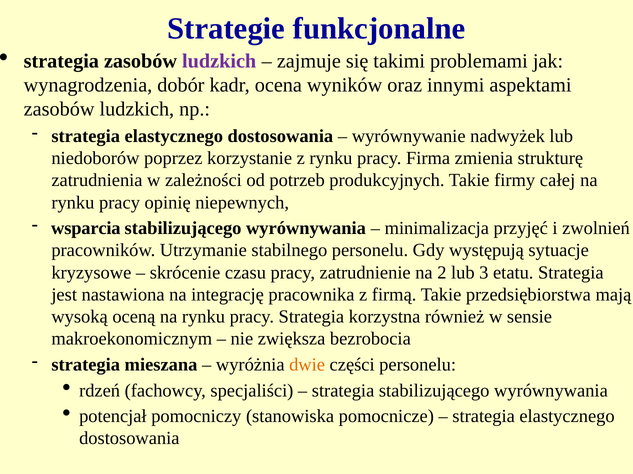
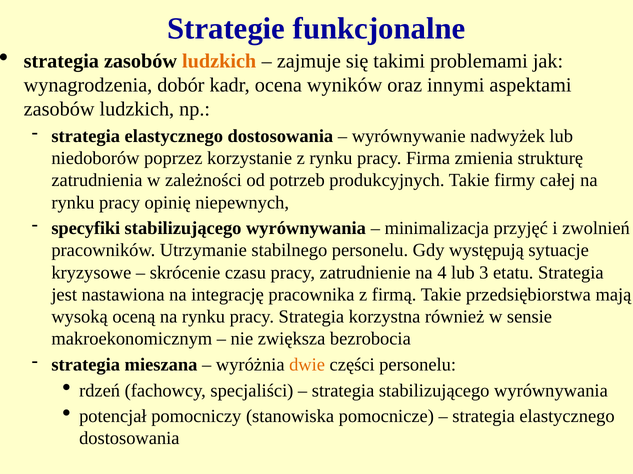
ludzkich colour: purple -> orange (219, 61)
wsparcia: wsparcia -> specyfiki (86, 229)
2: 2 -> 4 (442, 273)
